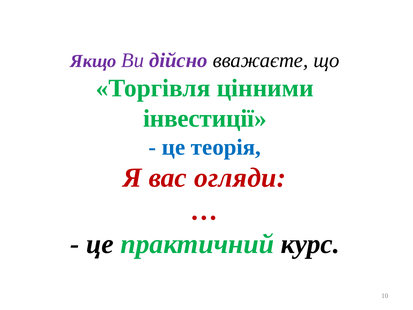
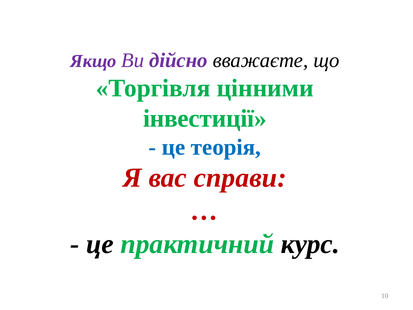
огляди: огляди -> справи (240, 178)
